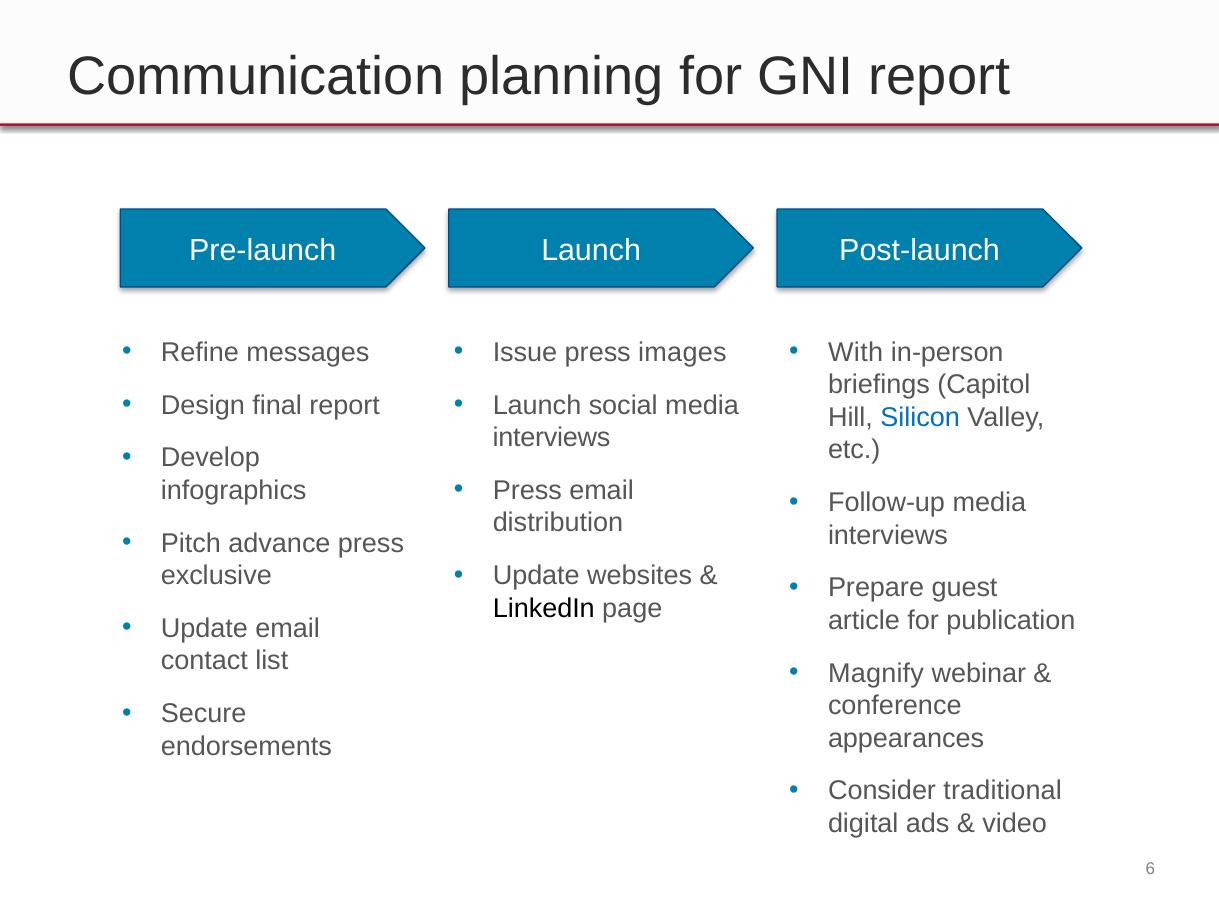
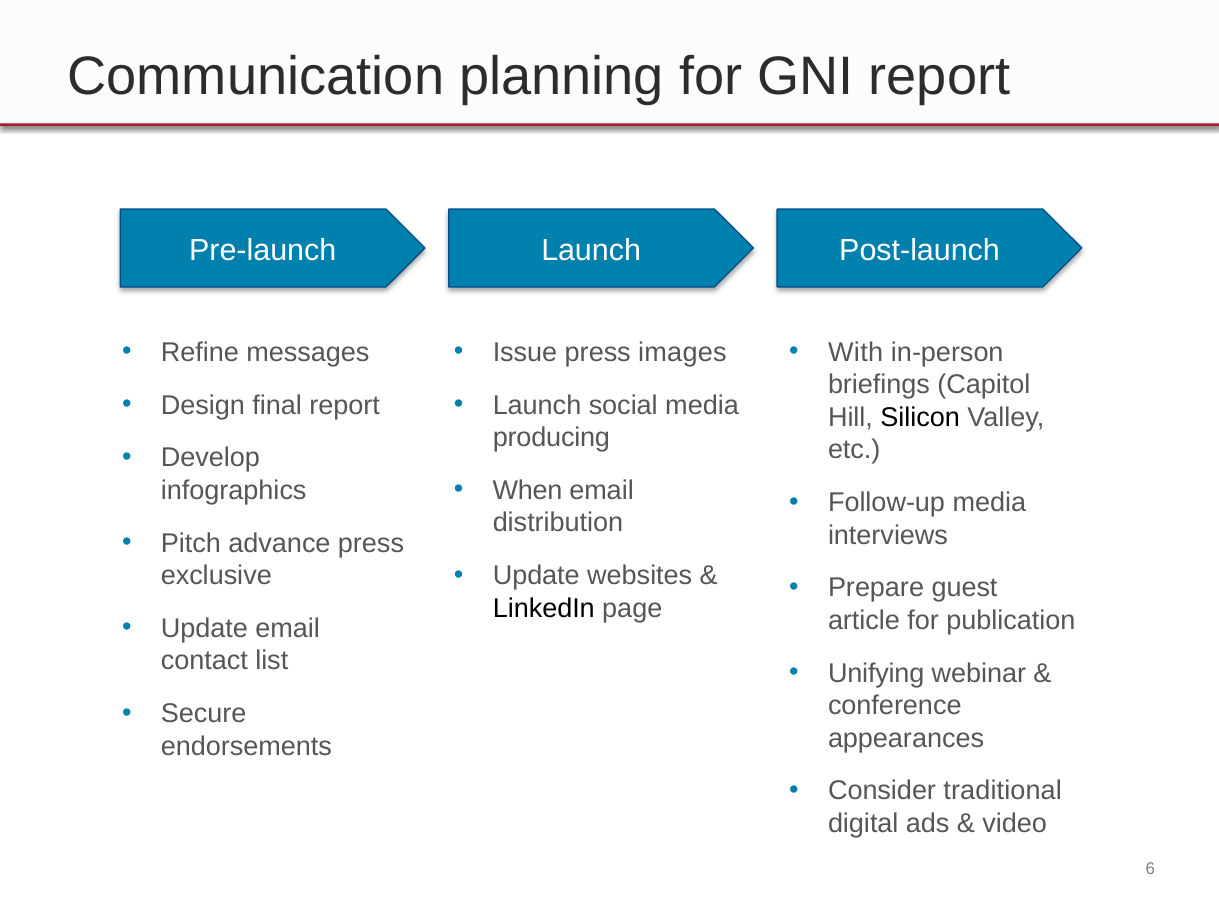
Silicon colour: blue -> black (920, 418)
interviews: interviews -> producing (551, 438)
Press: Press -> When (527, 491)
Magnify: Magnify -> Unifying (876, 673)
